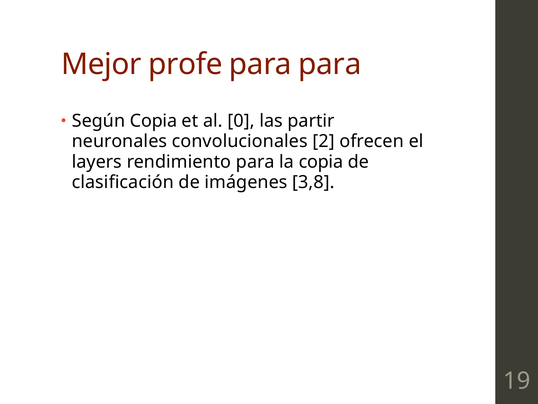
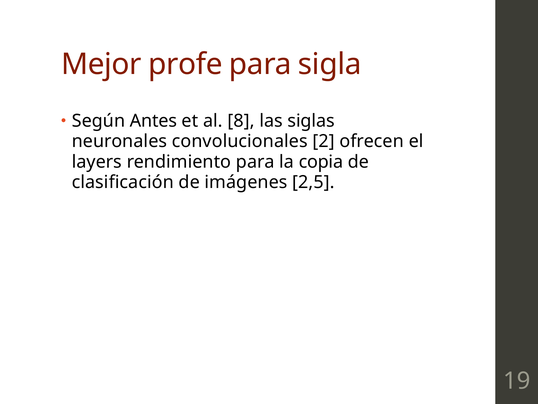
para para: para -> sigla (330, 64)
Según Copia: Copia -> Antes (153, 121)
0: 0 -> 8 (241, 121)
partir: partir -> siglas (311, 121)
3,8: 3,8 -> 2,5 (313, 182)
